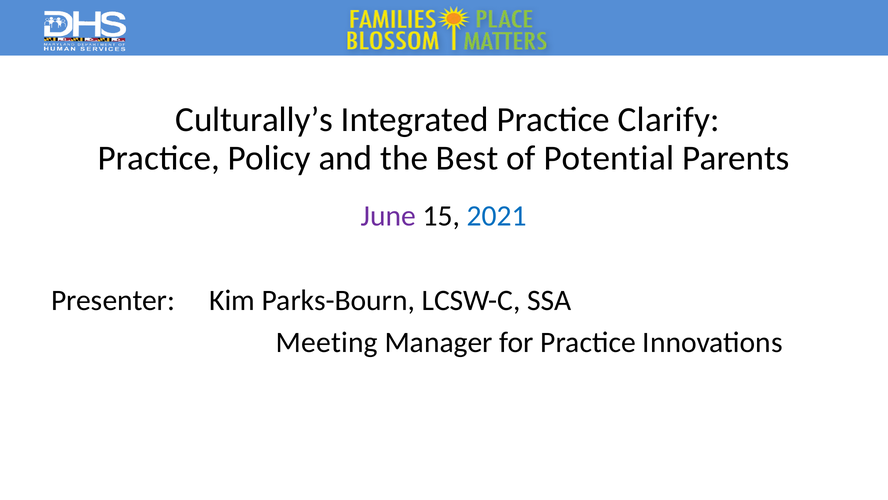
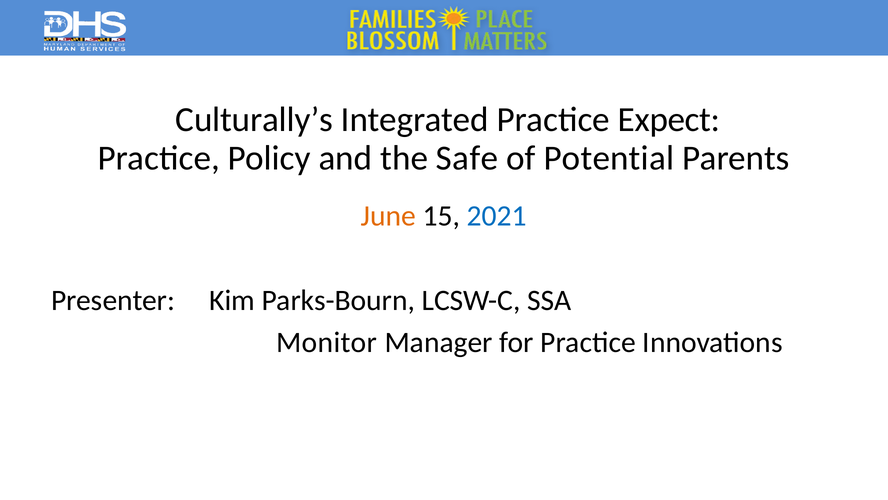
Clarify: Clarify -> Expect (669, 120)
Best: Best -> Safe (467, 158)
June colour: purple -> orange (388, 216)
Meeting: Meeting -> Monitor (327, 342)
